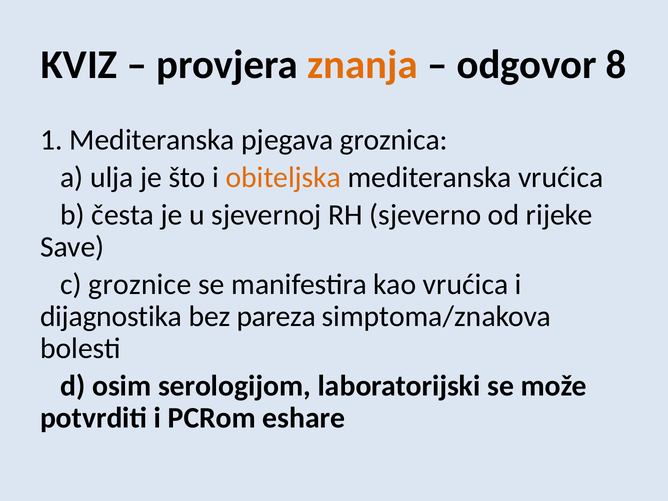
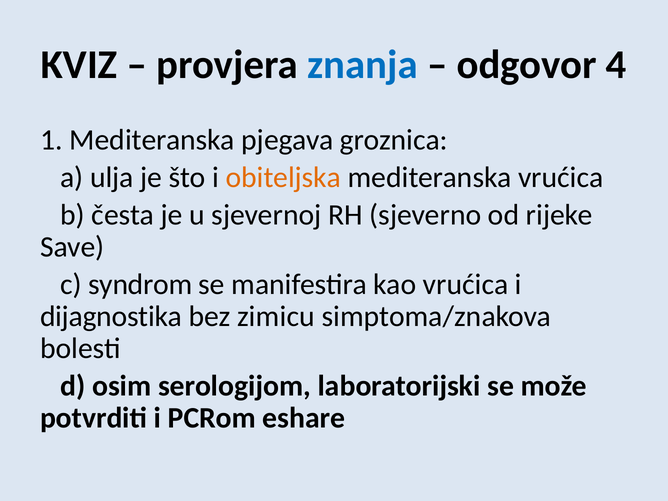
znanja colour: orange -> blue (363, 65)
8: 8 -> 4 (616, 65)
groznice: groznice -> syndrom (140, 284)
pareza: pareza -> zimicu (276, 317)
